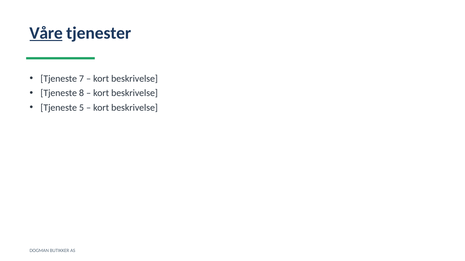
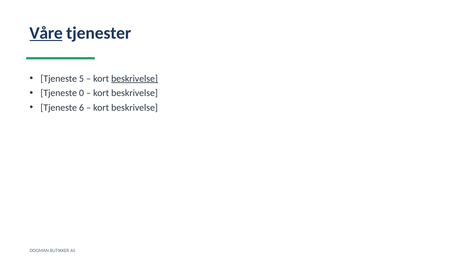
7: 7 -> 5 (82, 79)
beskrivelse underline: none -> present (135, 79)
8: 8 -> 0 (82, 93)
5: 5 -> 6 (82, 108)
